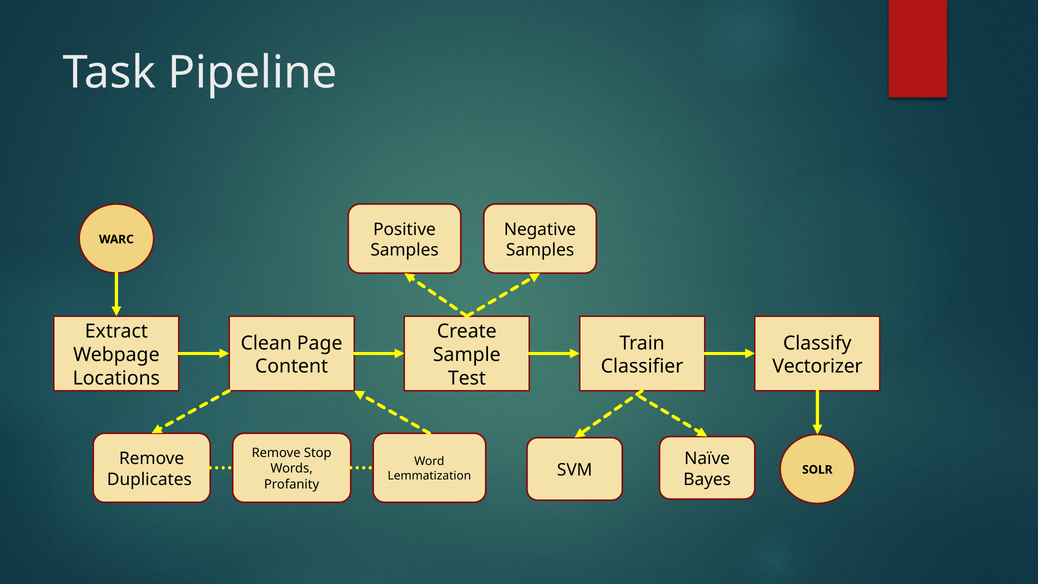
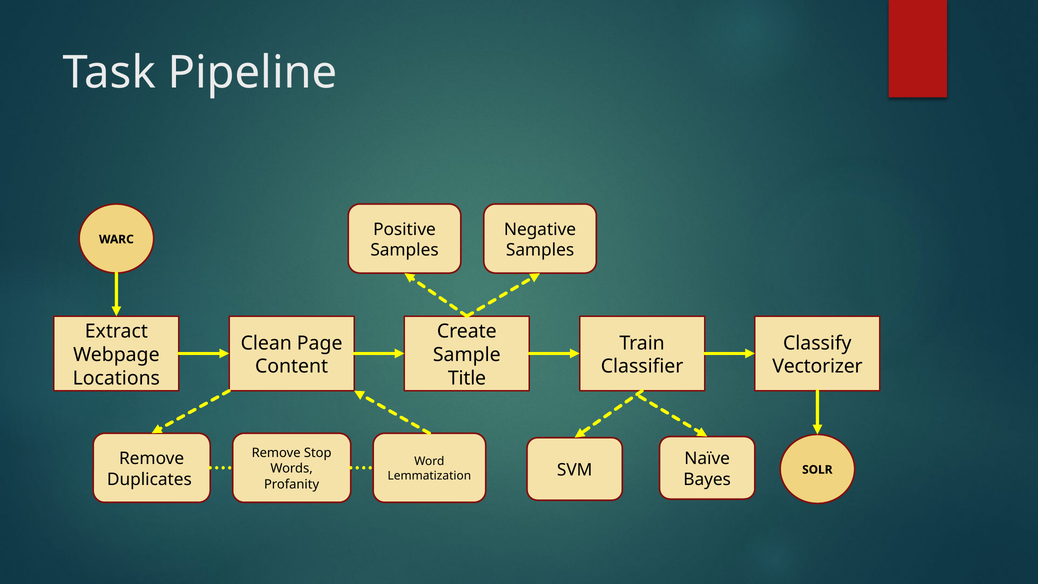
Test: Test -> Title (467, 378)
